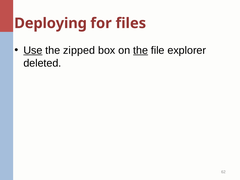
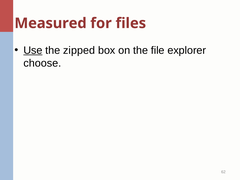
Deploying: Deploying -> Measured (51, 23)
the underline: present -> none (141, 50)
deleted: deleted -> choose (42, 63)
